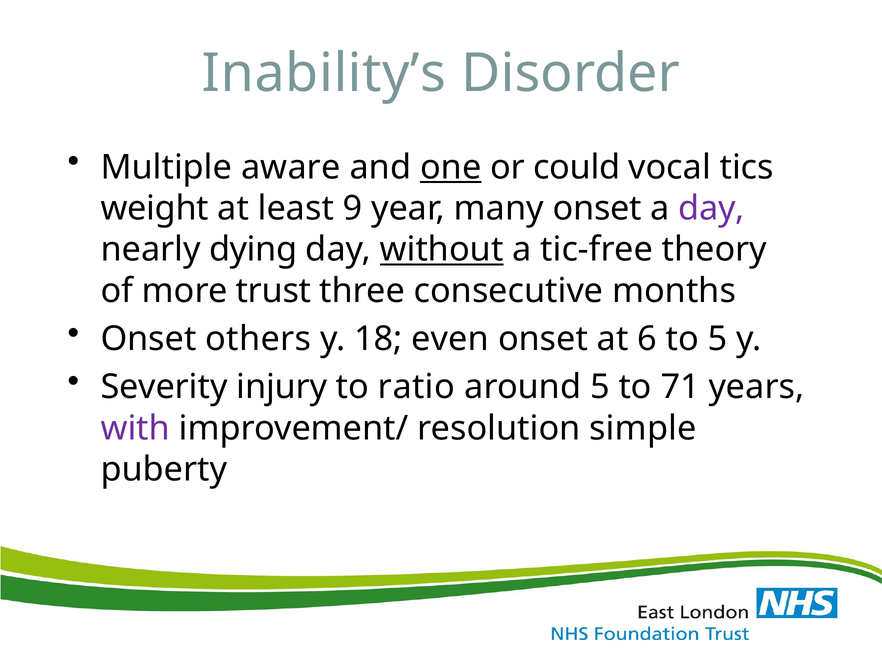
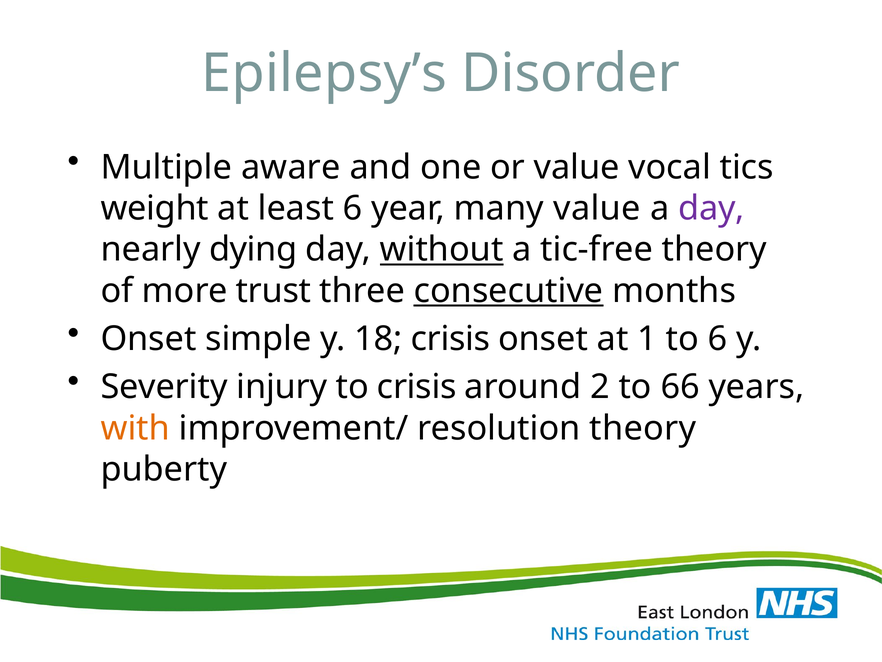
Inability’s: Inability’s -> Epilepsy’s (324, 74)
one underline: present -> none (451, 167)
or could: could -> value (577, 167)
least 9: 9 -> 6 (353, 208)
many onset: onset -> value (597, 208)
consecutive underline: none -> present (509, 291)
others: others -> simple (258, 339)
18 even: even -> crisis (450, 339)
6: 6 -> 1 (647, 339)
to 5: 5 -> 6 (718, 339)
to ratio: ratio -> crisis (417, 387)
around 5: 5 -> 2 (600, 387)
71: 71 -> 66 (680, 387)
with colour: purple -> orange (135, 428)
resolution simple: simple -> theory (643, 428)
